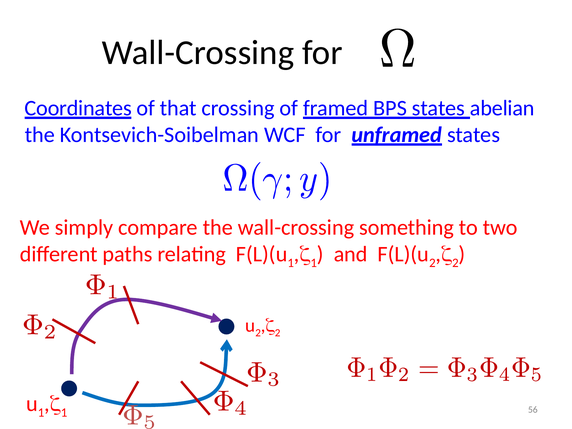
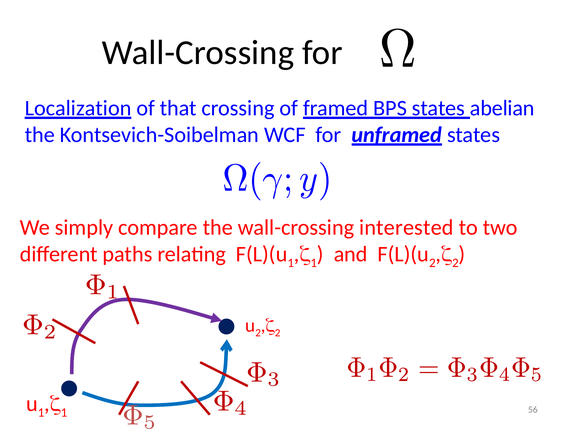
Coordinates: Coordinates -> Localization (78, 108)
something: something -> interested (406, 227)
